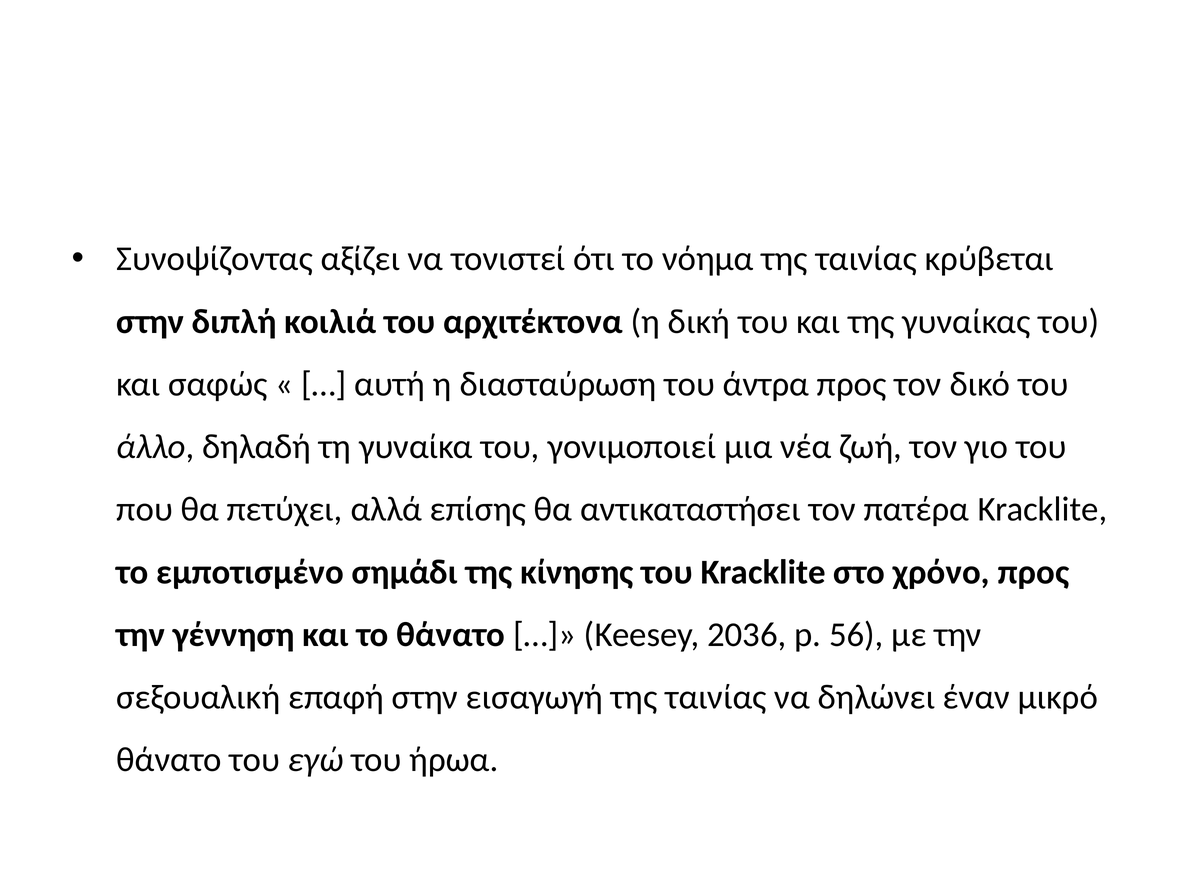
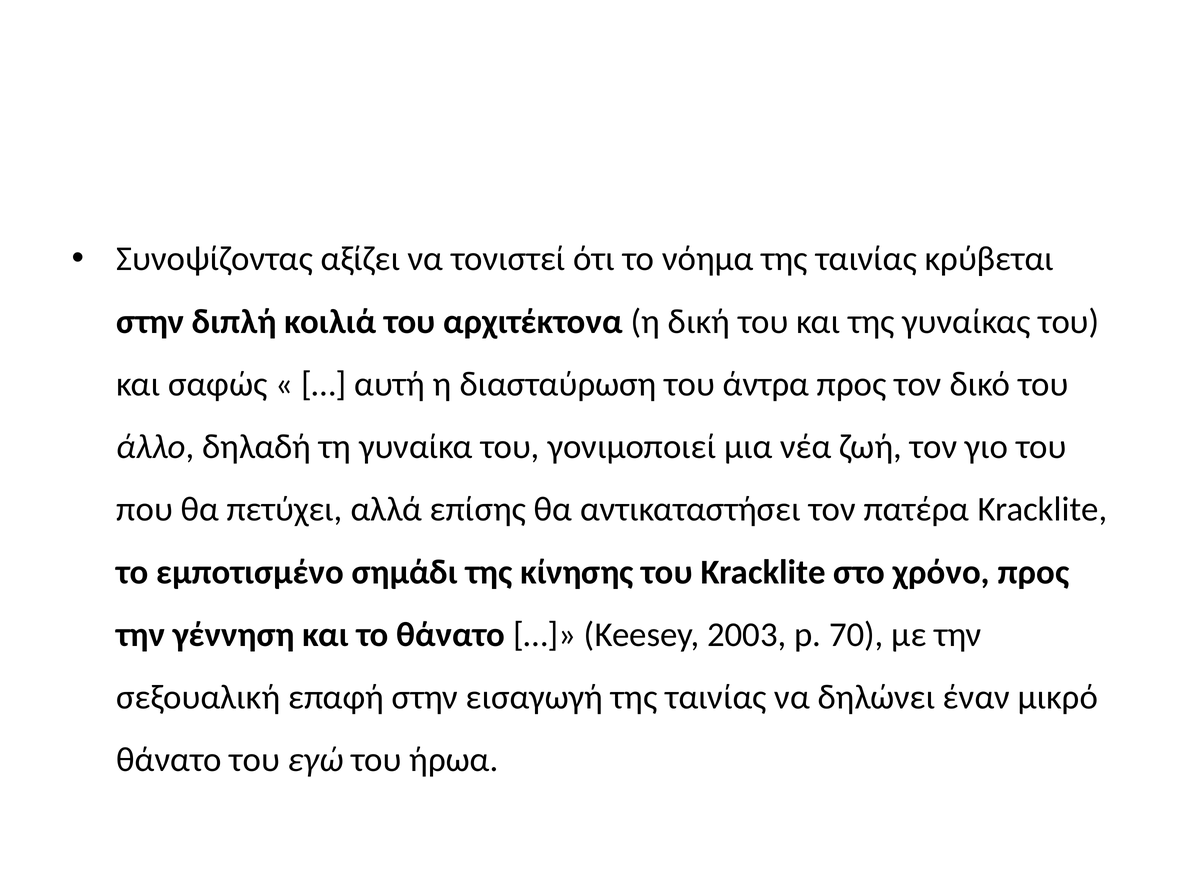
2036: 2036 -> 2003 (747, 635)
56: 56 -> 70 (856, 635)
